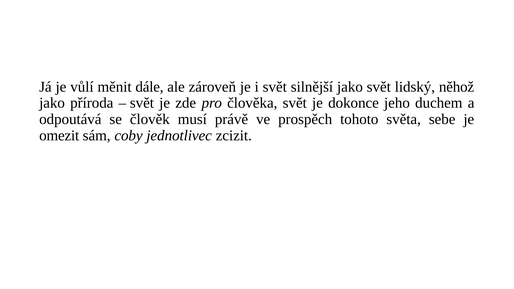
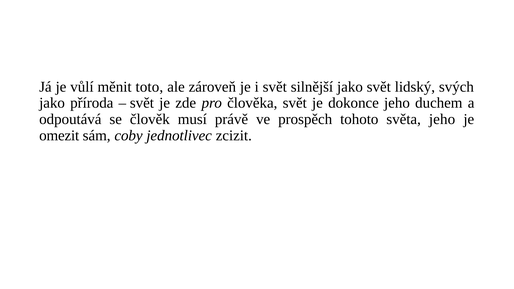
dále: dále -> toto (149, 87)
něhož: něhož -> svých (456, 87)
světa sebe: sebe -> jeho (442, 119)
